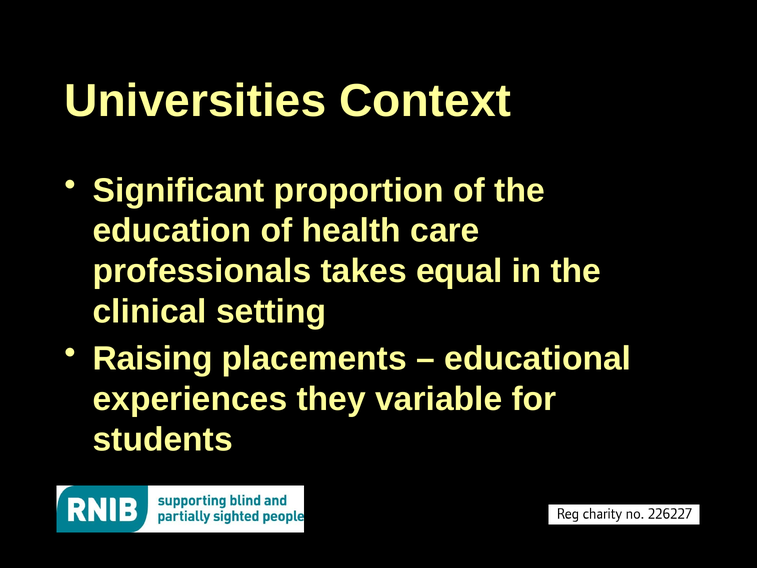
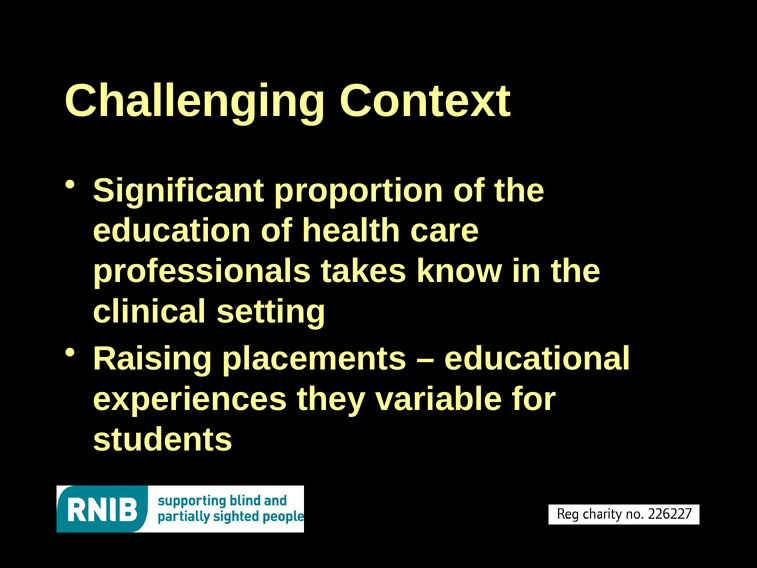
Universities: Universities -> Challenging (195, 101)
equal: equal -> know (459, 271)
